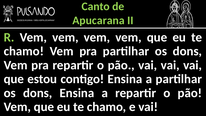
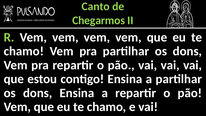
Apucarana: Apucarana -> Chegarmos (99, 20)
